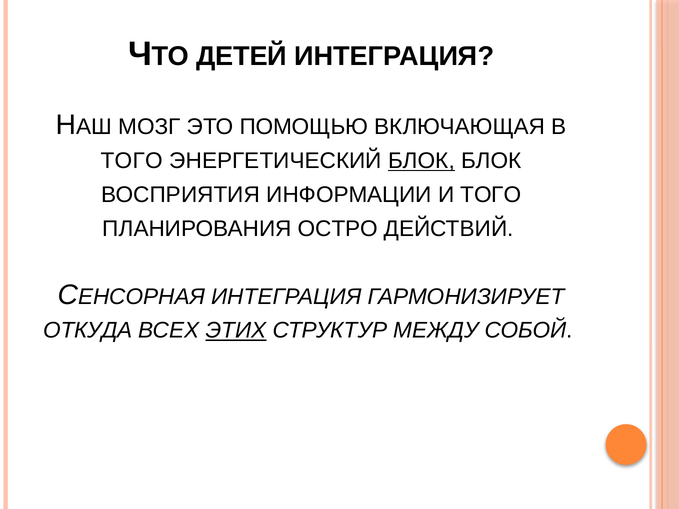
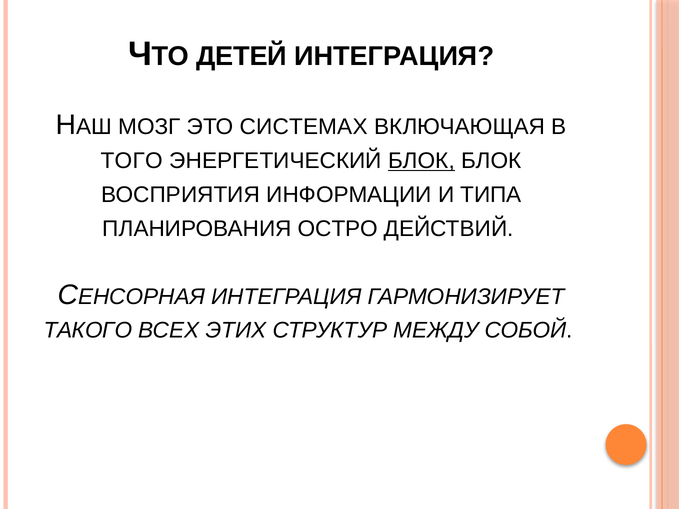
ПОМОЩЬЮ: ПОМОЩЬЮ -> СИСТЕМАХ (304, 127)
И ТОГО: ТОГО -> ТИПА (491, 195)
ОТКУДА: ОТКУДА -> ТАКОГО (88, 331)
ЭТИХ underline: present -> none (236, 331)
